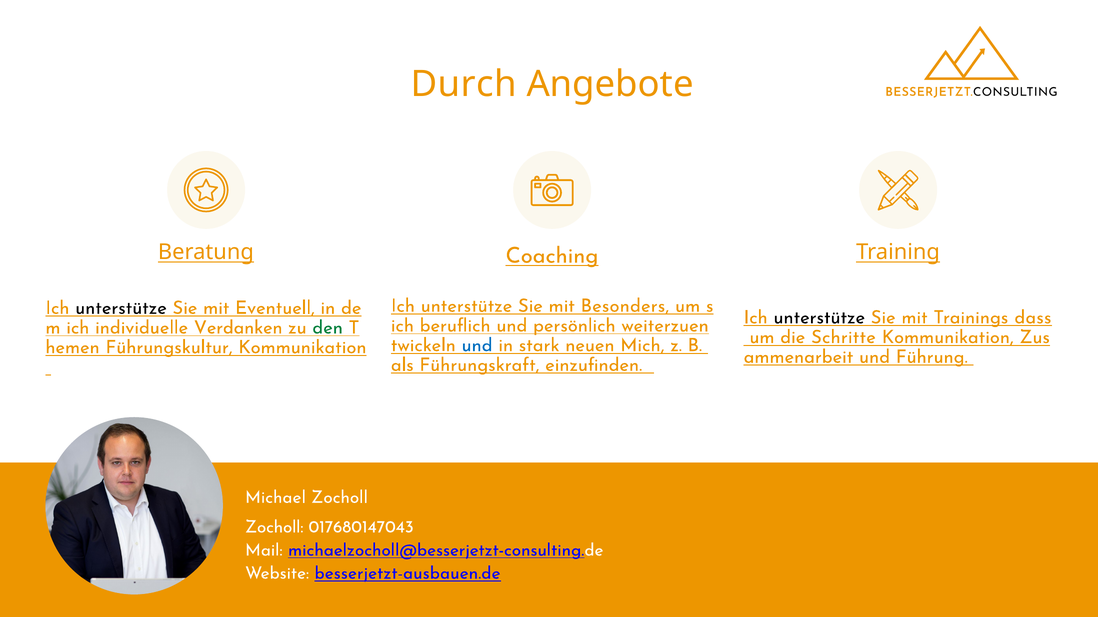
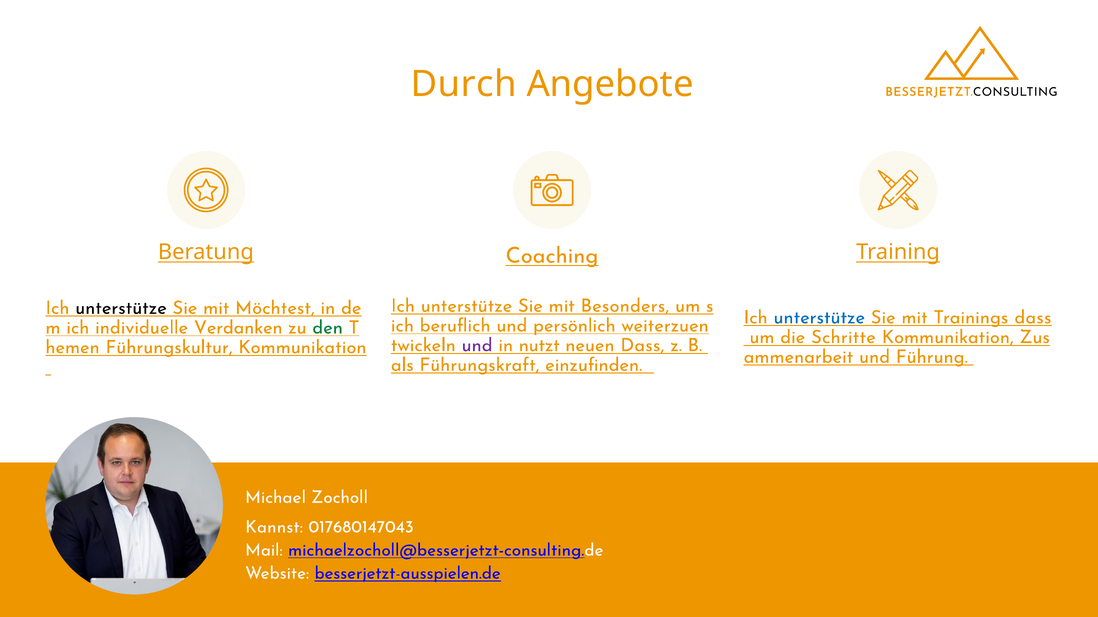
Eventuell: Eventuell -> Möchtest (275, 308)
unterstütze colour: black -> blue (819, 318)
und colour: blue -> purple (477, 345)
stark: stark -> nutzt (539, 345)
neuen Mich: Mich -> Dass (642, 345)
Zocholl: Zocholl -> Kannst (274, 527)
besserjetzt-ausbauen.de: besserjetzt-ausbauen.de -> besserjetzt-ausspielen.de (408, 574)
